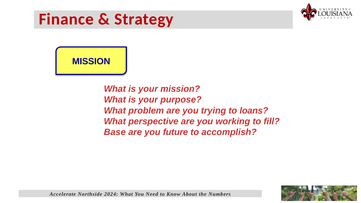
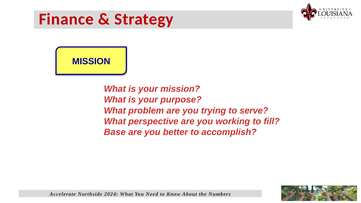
loans: loans -> serve (254, 111)
future: future -> better (175, 132)
